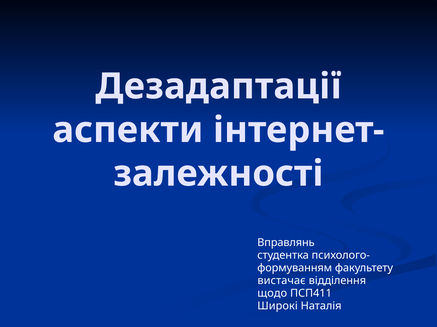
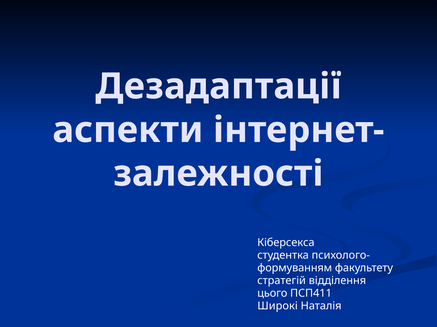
Вправлянь: Вправлянь -> Кіберсекса (286, 243)
вистачає: вистачає -> стратегій (282, 281)
щодо: щодо -> цього (272, 294)
